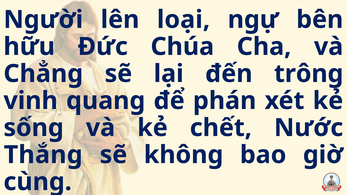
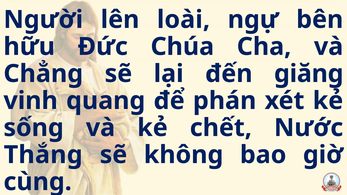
loại: loại -> loài (183, 20)
trông: trông -> giăng (309, 74)
